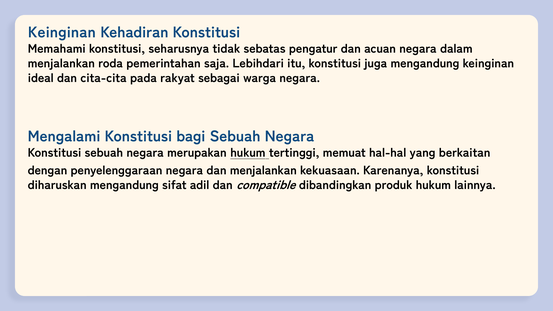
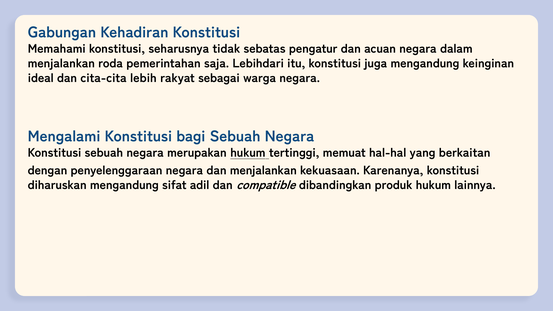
Keinginan: Keinginan -> Gabungan (62, 32)
pada: pada -> lebih (143, 78)
